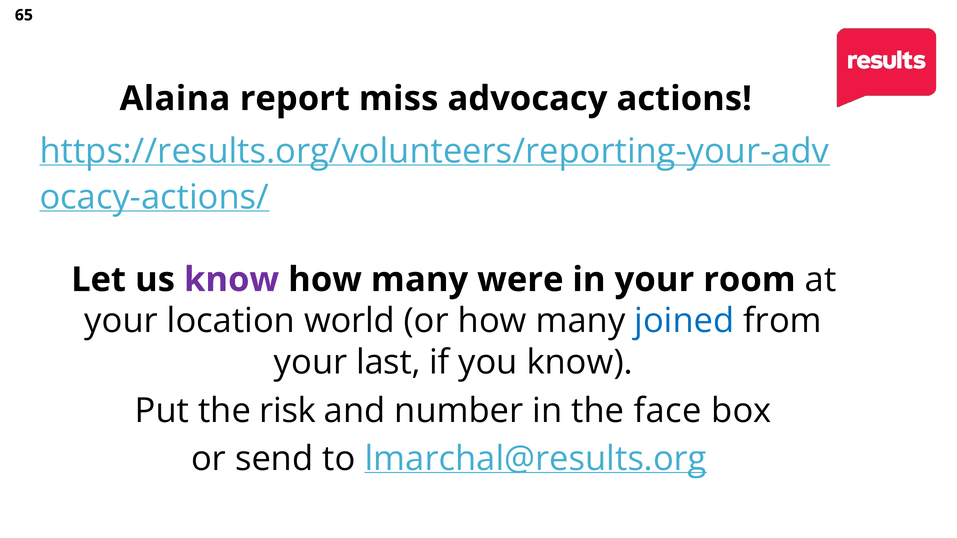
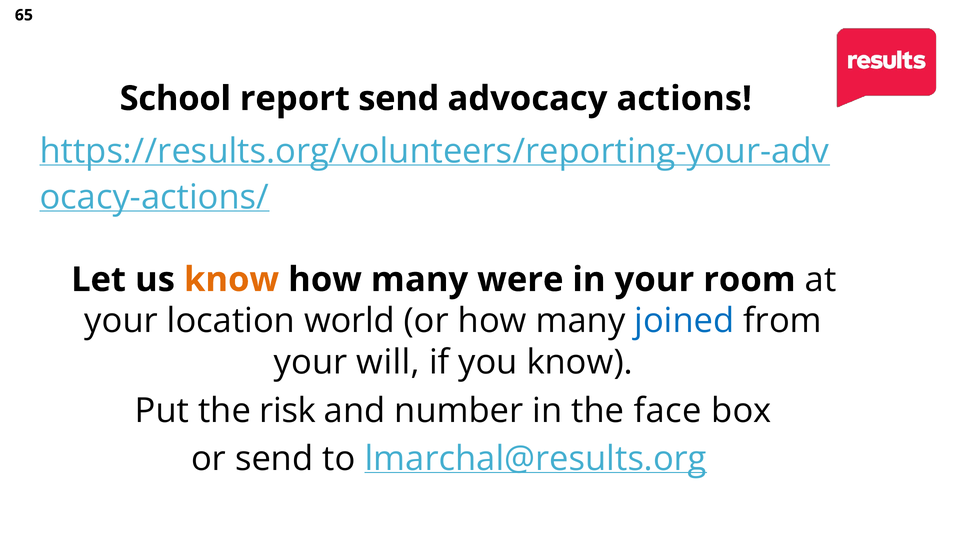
Alaina: Alaina -> School (175, 99)
report miss: miss -> send (399, 99)
know colour: purple -> orange (232, 280)
last: last -> will (388, 363)
